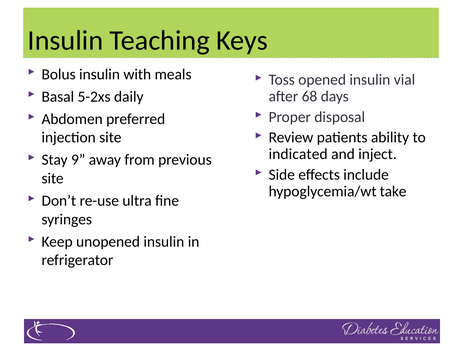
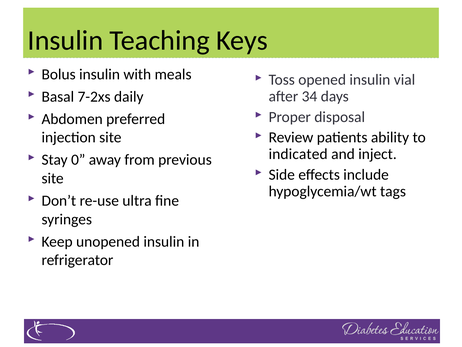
5-2xs: 5-2xs -> 7-2xs (94, 97)
68: 68 -> 34 (309, 96)
9: 9 -> 0 (78, 160)
take: take -> tags (393, 191)
